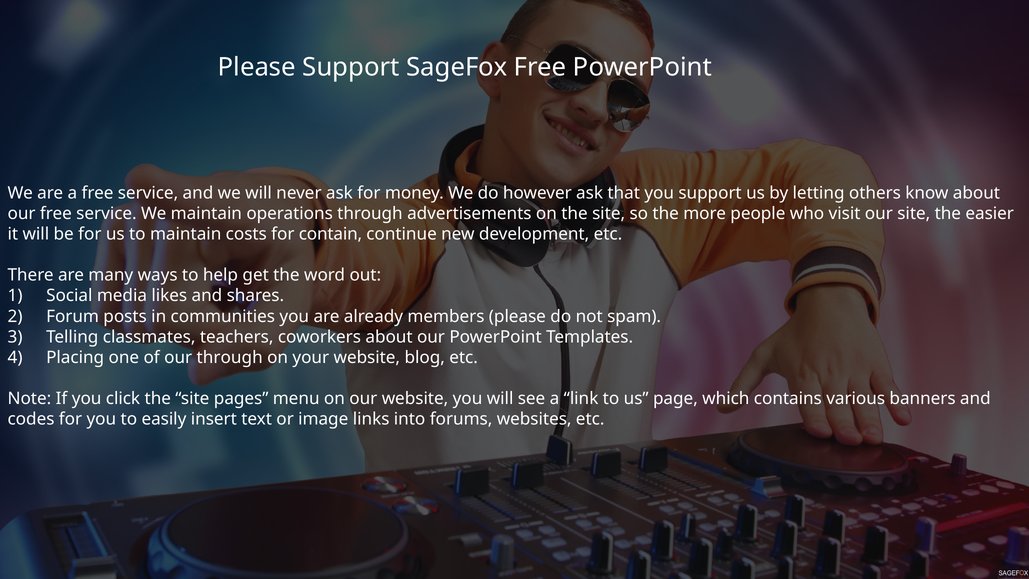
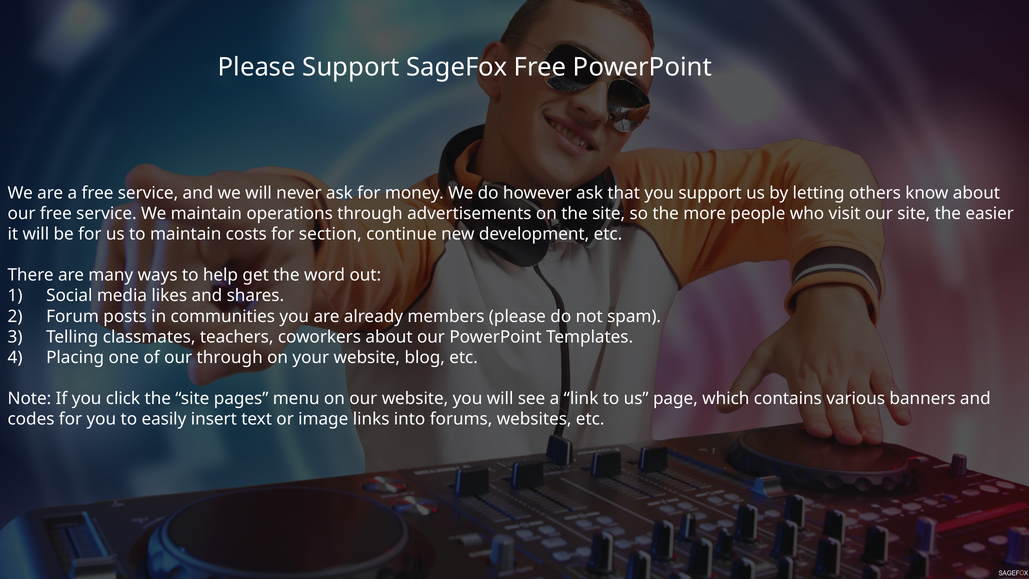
contain: contain -> section (330, 234)
